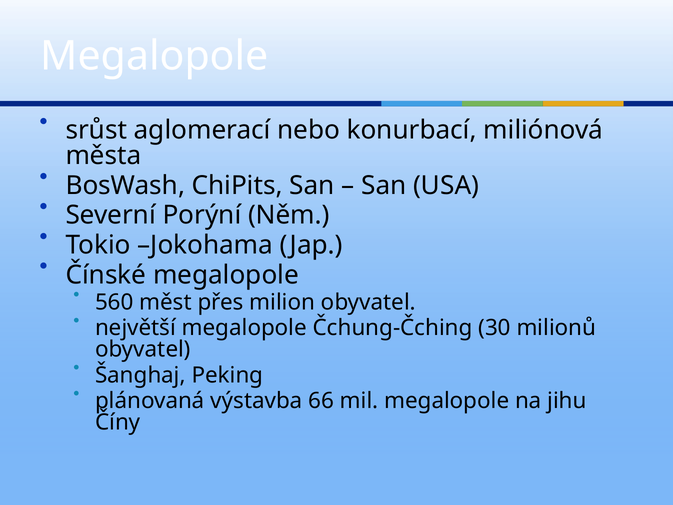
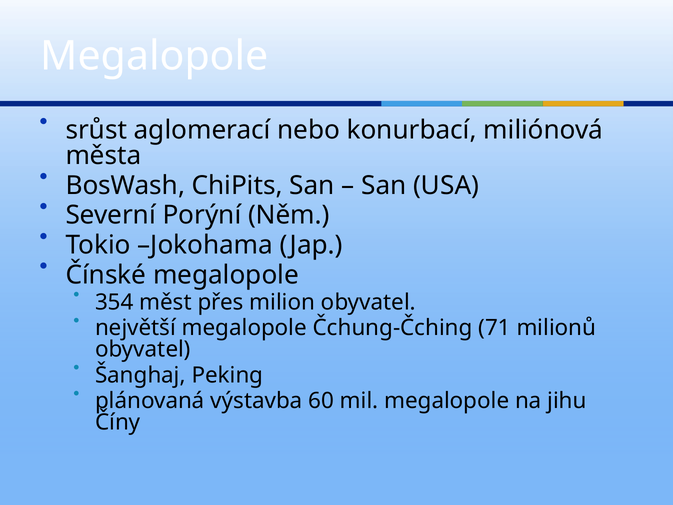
560: 560 -> 354 (114, 302)
30: 30 -> 71 (494, 328)
66: 66 -> 60 (321, 401)
